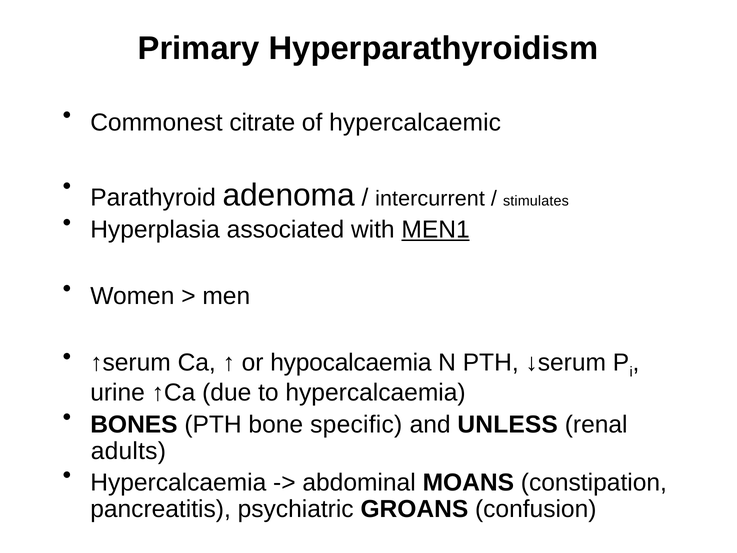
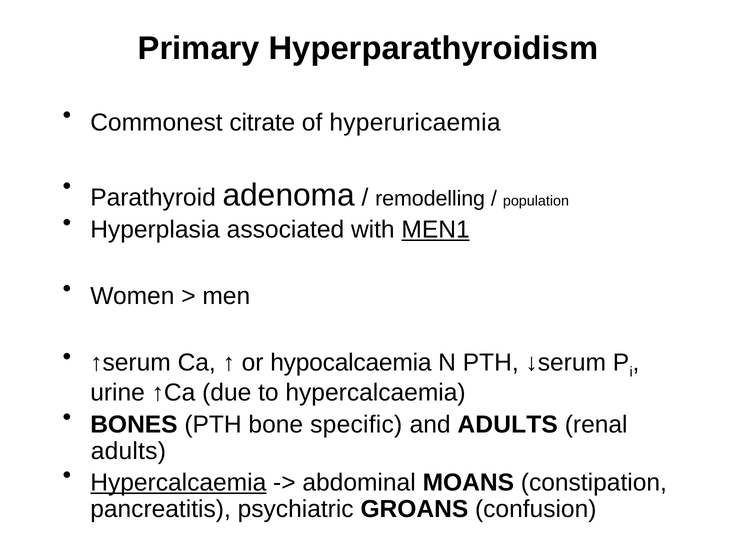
hypercalcaemic: hypercalcaemic -> hyperuricaemia (415, 122)
intercurrent: intercurrent -> remodelling (430, 198)
stimulates: stimulates -> population (536, 201)
and UNLESS: UNLESS -> ADULTS (508, 424)
Hypercalcaemia underline: none -> present (178, 482)
